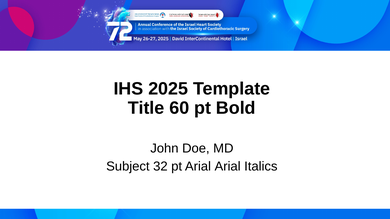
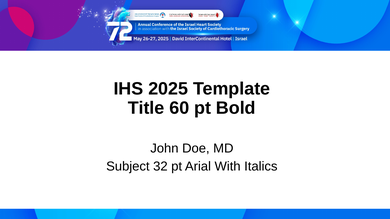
Arial Arial: Arial -> With (228, 167)
